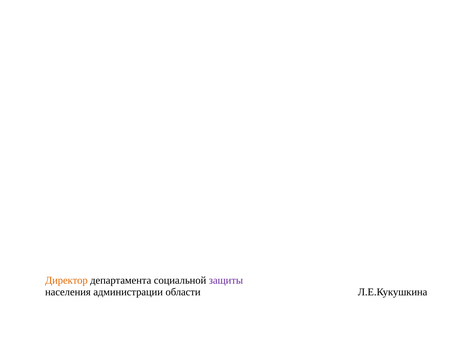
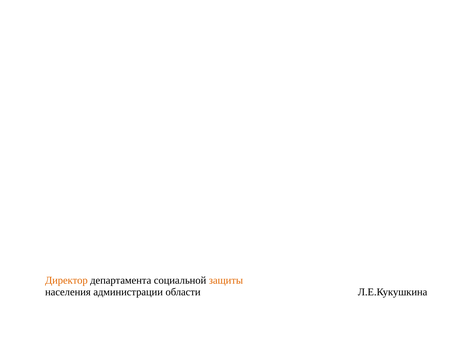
защиты colour: purple -> orange (226, 281)
